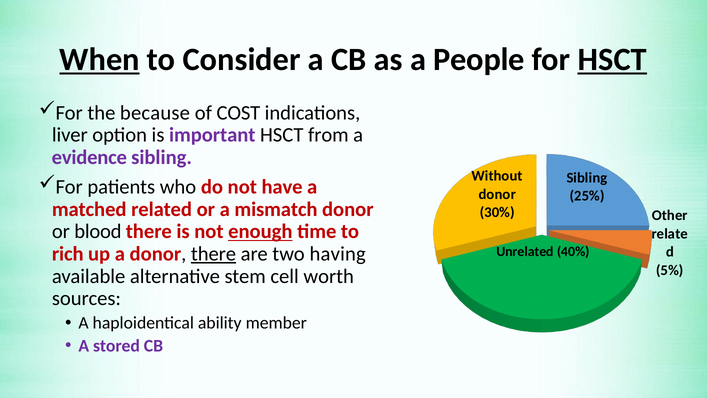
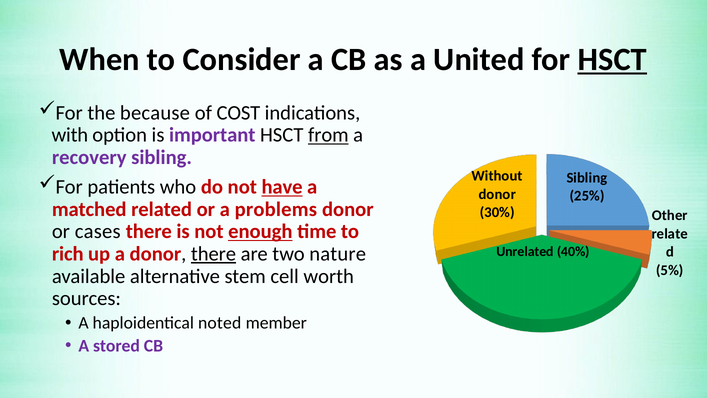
When underline: present -> none (99, 59)
People: People -> United (479, 59)
liver: liver -> with (70, 135)
from underline: none -> present (328, 135)
evidence: evidence -> recovery (89, 157)
have underline: none -> present (282, 187)
mismatch: mismatch -> problems (276, 209)
blood: blood -> cases (98, 231)
having: having -> nature (338, 254)
ability: ability -> noted (220, 323)
